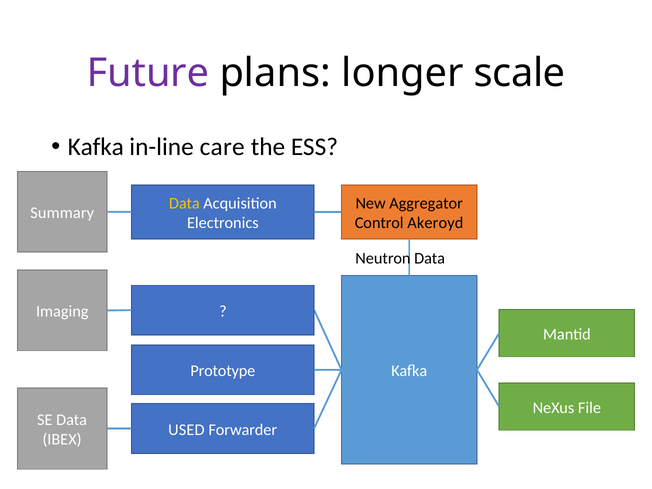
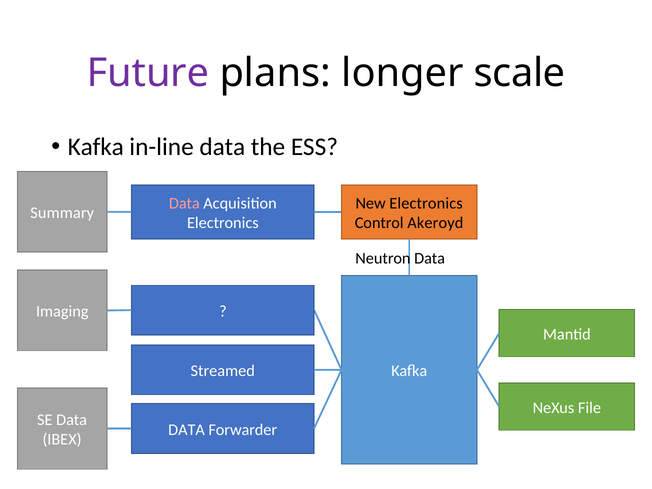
in-line care: care -> data (222, 147)
Data colour: yellow -> pink (184, 203)
New Aggregator: Aggregator -> Electronics (426, 203)
Prototype: Prototype -> Streamed (223, 371)
USED: USED -> DATA (187, 430)
